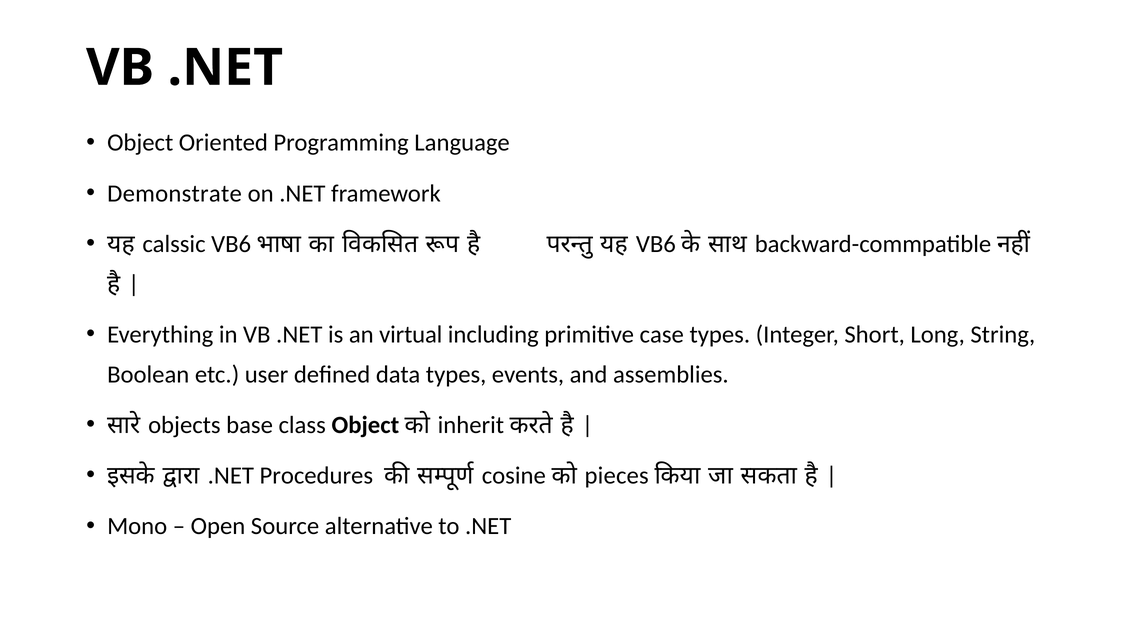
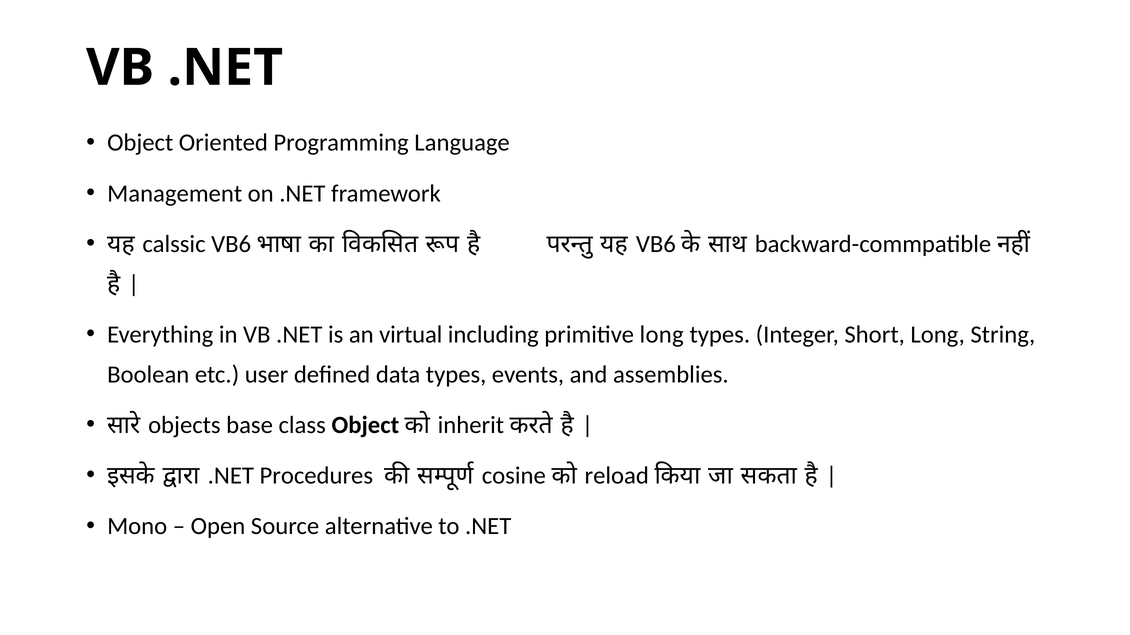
Demonstrate: Demonstrate -> Management (175, 194)
primitive case: case -> long (662, 335)
pieces: pieces -> reload (617, 476)
